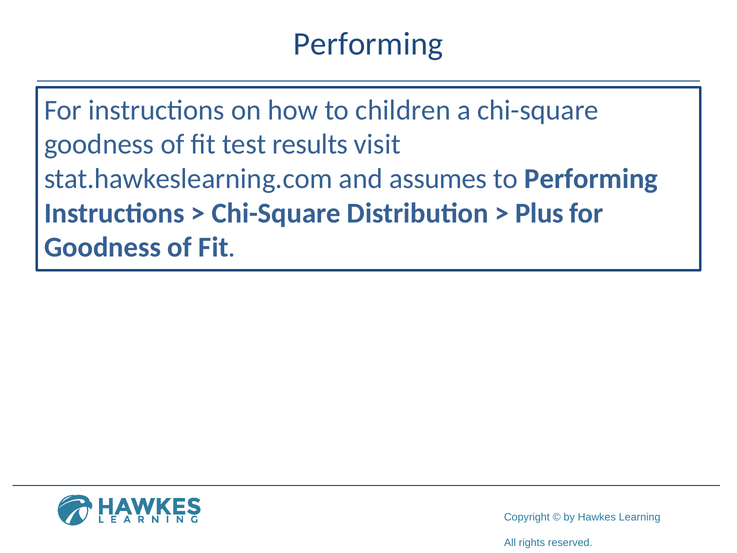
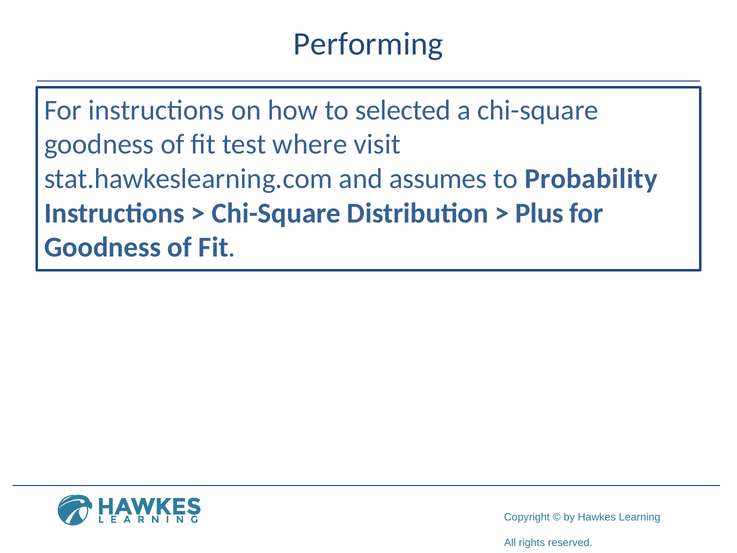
children: children -> selected (403, 110)
results: results -> where (310, 144)
to Performing: Performing -> Probability (591, 179)
